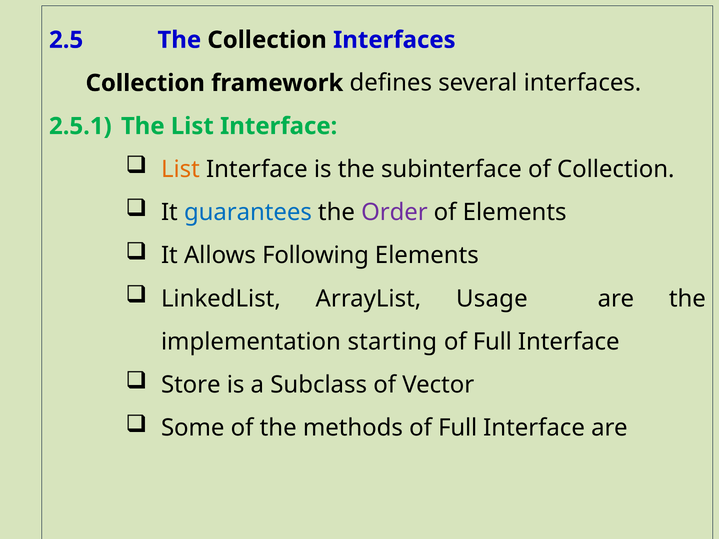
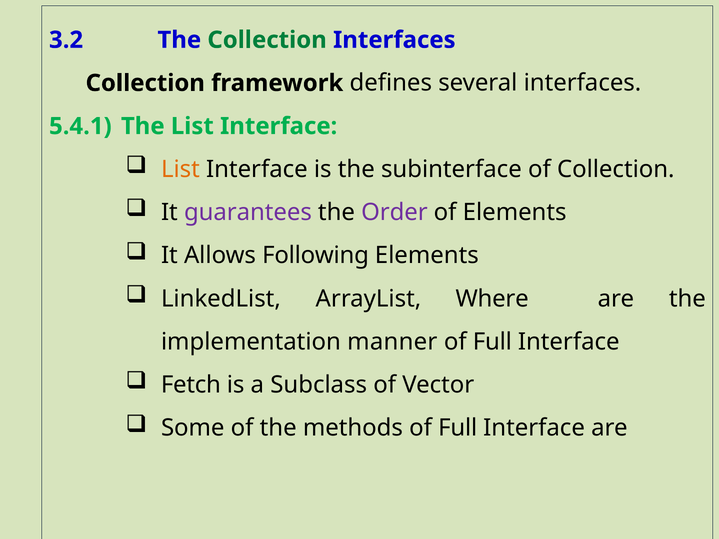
2.5: 2.5 -> 3.2 (66, 40)
Collection colour: black -> green (267, 40)
2.5.1: 2.5.1 -> 5.4.1 (80, 126)
guarantees colour: blue -> purple (248, 213)
Usage: Usage -> Where (492, 299)
starting: starting -> manner (392, 342)
Store: Store -> Fetch (191, 385)
